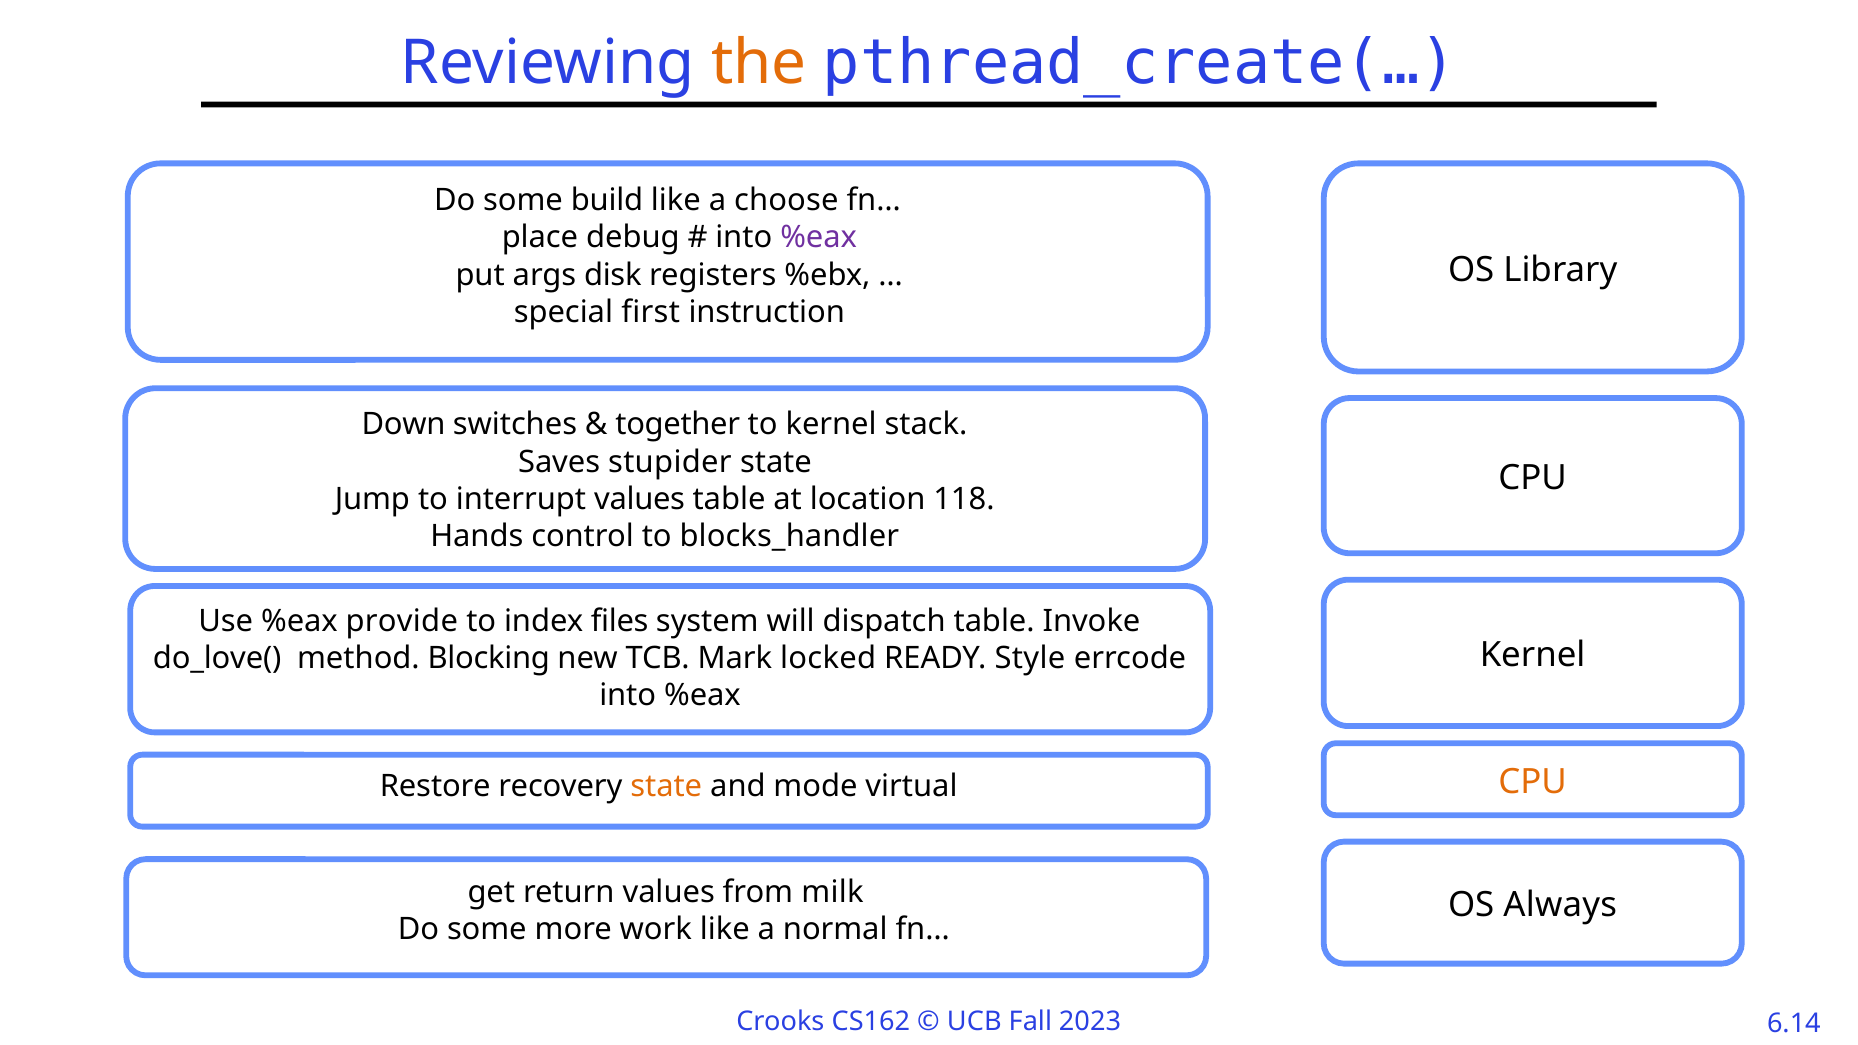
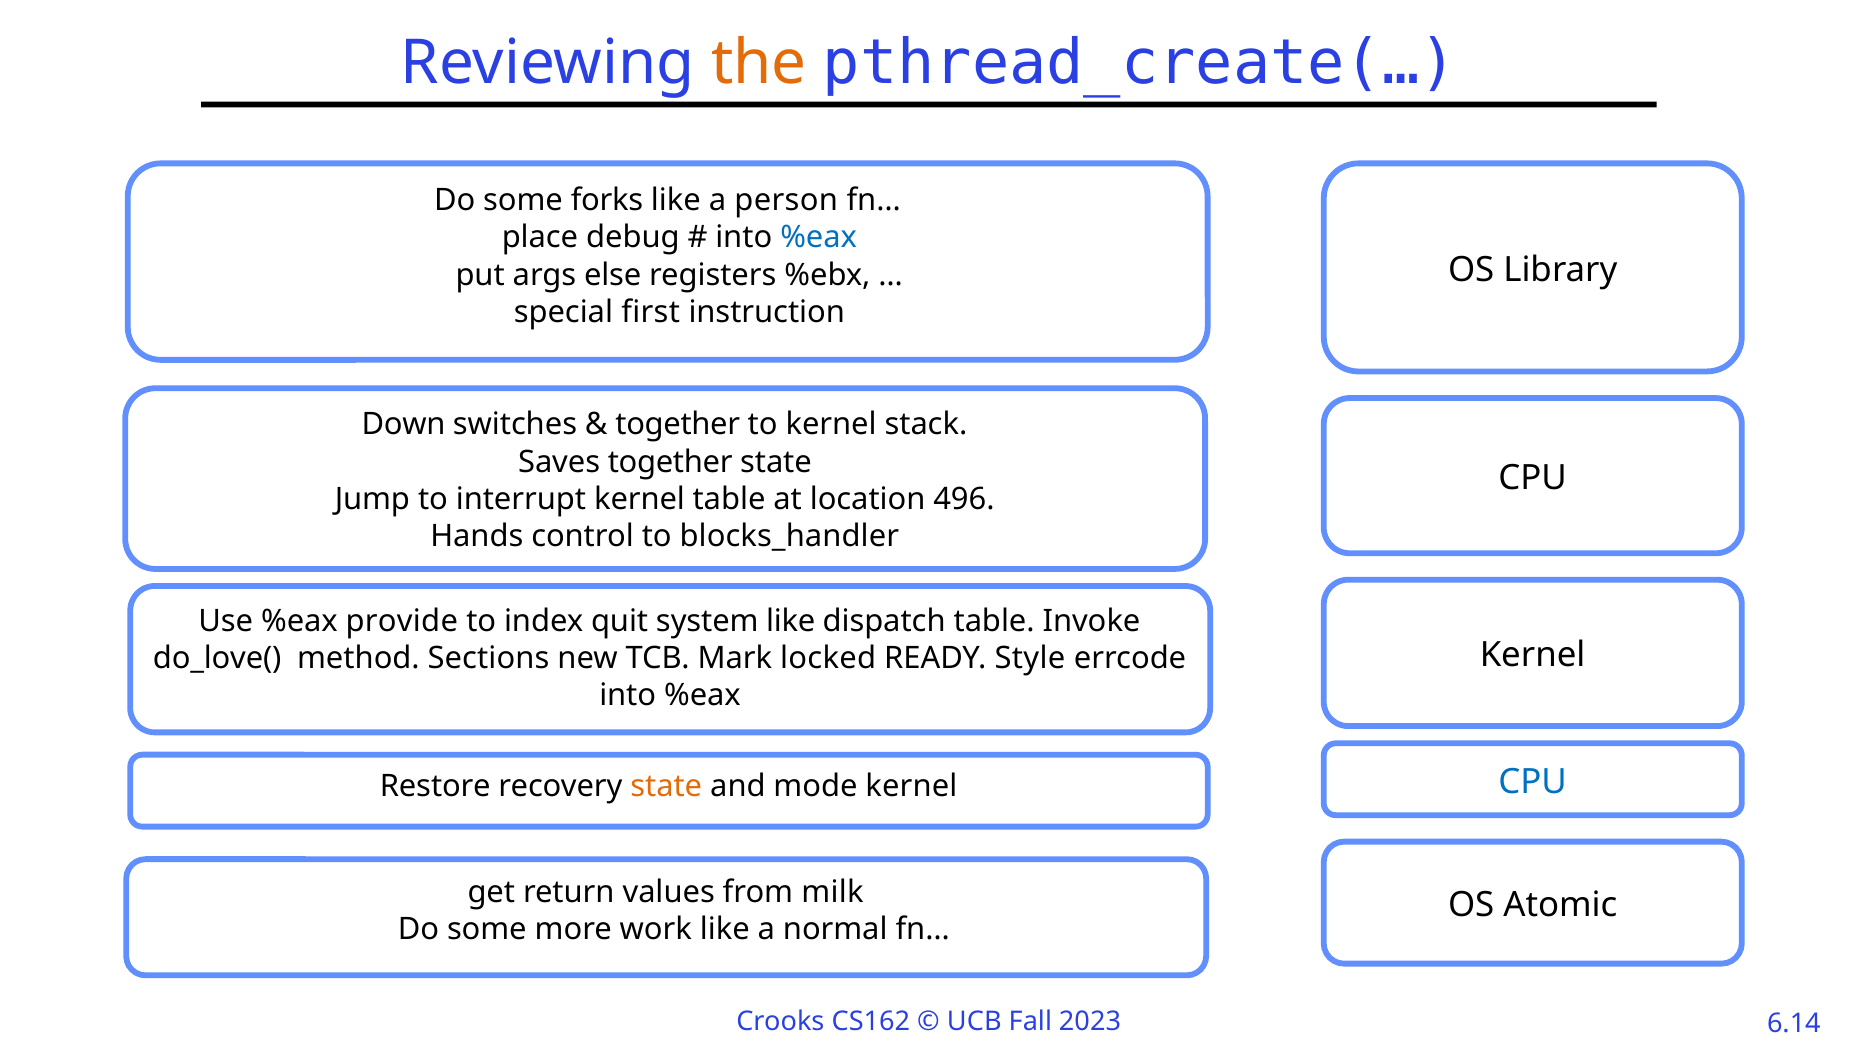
build: build -> forks (607, 201)
choose: choose -> person (786, 201)
%eax colour: purple -> blue (819, 238)
disk: disk -> else (613, 275)
Saves stupider: stupider -> together (670, 462)
interrupt values: values -> kernel (639, 499)
118: 118 -> 496 (964, 499)
files: files -> quit (620, 621)
system will: will -> like (791, 621)
Blocking: Blocking -> Sections (489, 658)
CPU colour: orange -> blue (1533, 782)
mode virtual: virtual -> kernel (911, 786)
Always: Always -> Atomic (1560, 905)
